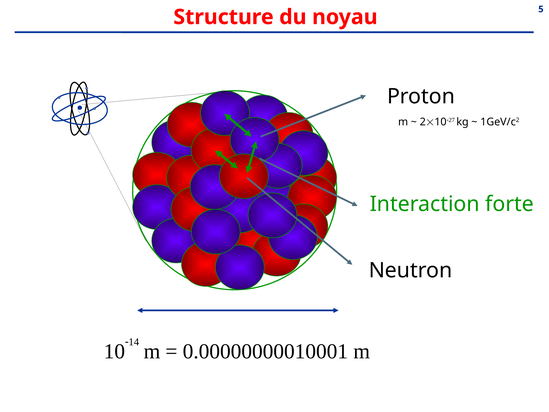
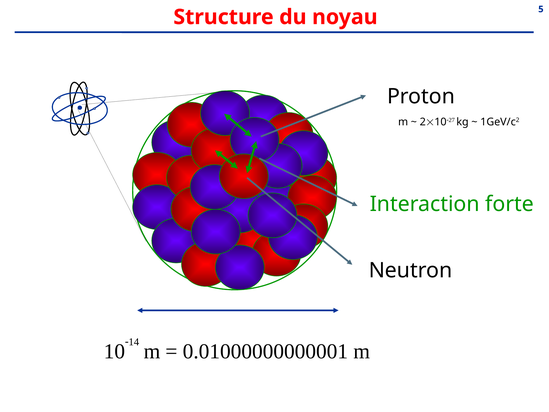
0.00000000010001: 0.00000000010001 -> 0.01000000000001 (266, 351)
